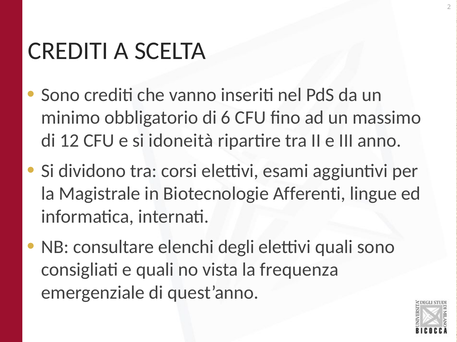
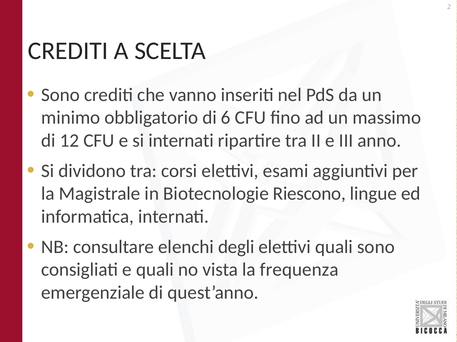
si idoneità: idoneità -> internati (181, 141)
Afferenti: Afferenti -> Riescono (309, 194)
